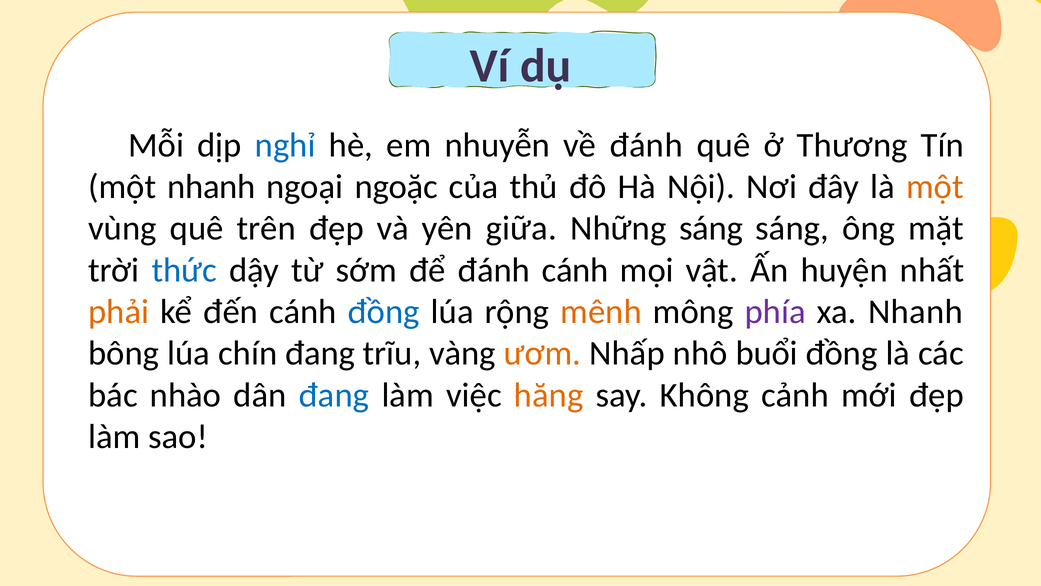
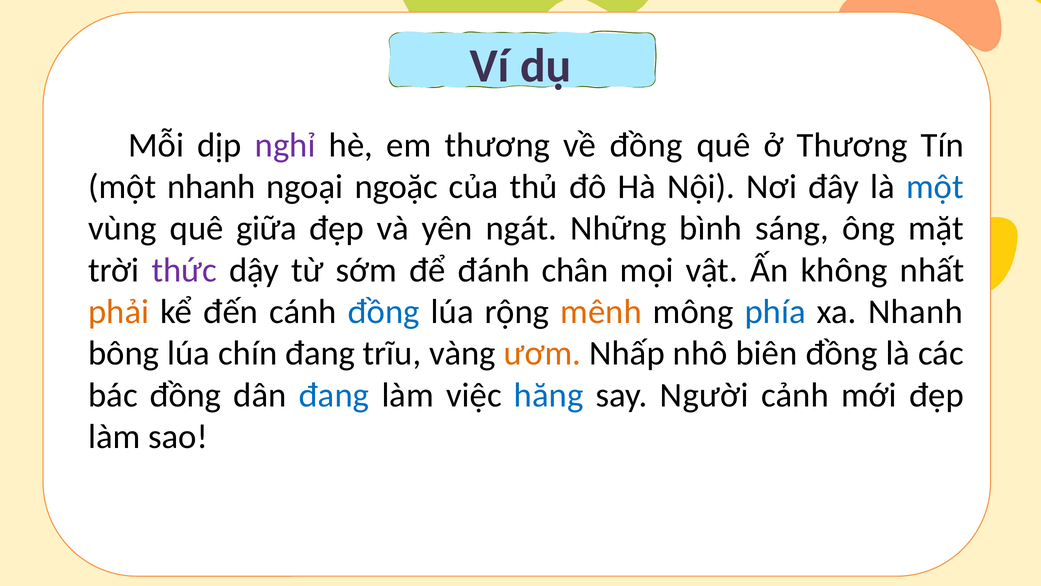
nghỉ colour: blue -> purple (285, 145)
em nhuyễn: nhuyễn -> thương (497, 145)
về đánh: đánh -> đồng (646, 145)
một colour: orange -> blue (935, 187)
trên: trên -> giữa (267, 228)
giữa: giữa -> ngát (521, 228)
Những sáng: sáng -> bình (711, 228)
thức colour: blue -> purple (184, 270)
đánh cánh: cánh -> chân (575, 270)
huyện: huyện -> không (844, 270)
phía colour: purple -> blue (775, 312)
buổi: buổi -> biên (767, 353)
bác nhào: nhào -> đồng (186, 395)
hăng colour: orange -> blue (549, 395)
Không: Không -> Người (704, 395)
